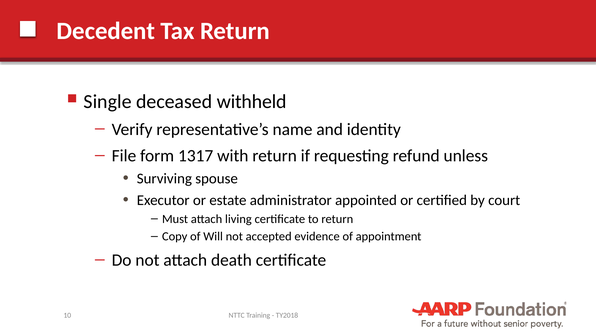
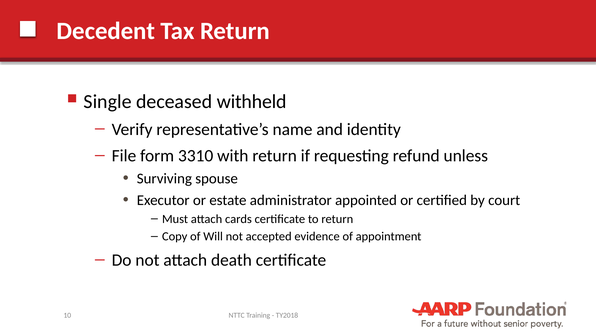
1317: 1317 -> 3310 (196, 156)
living: living -> cards (238, 219)
